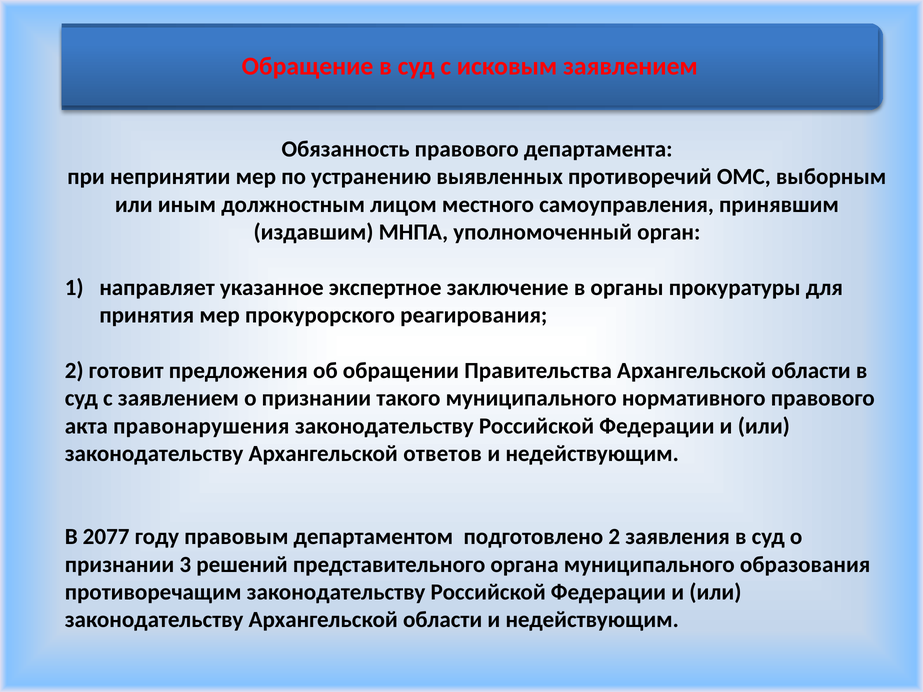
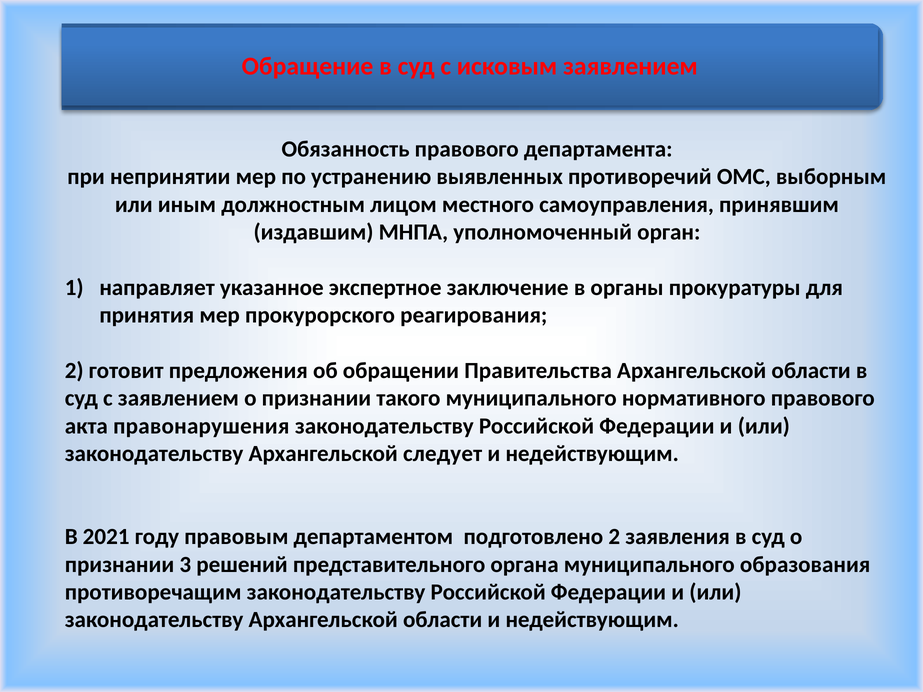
ответов: ответов -> следует (443, 454)
2077: 2077 -> 2021 (106, 537)
